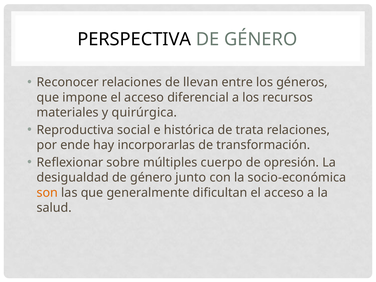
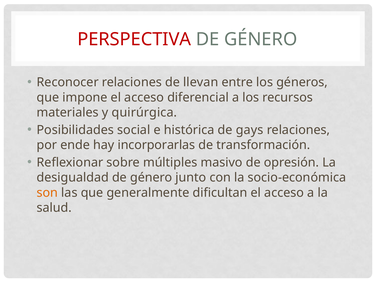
PERSPECTIVA colour: black -> red (134, 39)
Reproductiva: Reproductiva -> Posibilidades (75, 130)
trata: trata -> gays (250, 130)
cuerpo: cuerpo -> masivo (222, 163)
